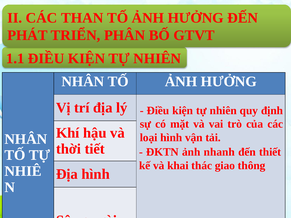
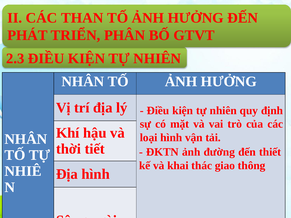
1.1: 1.1 -> 2.3 (15, 59)
nhanh: nhanh -> đường (219, 152)
